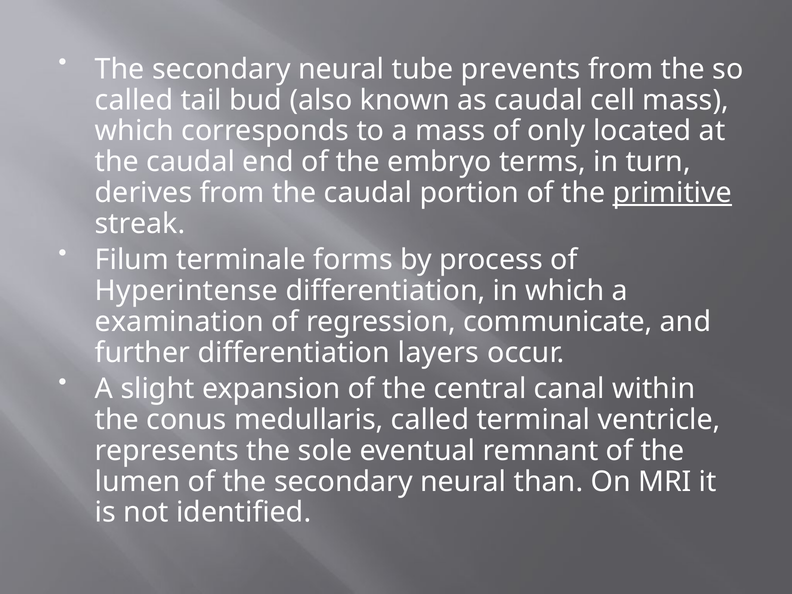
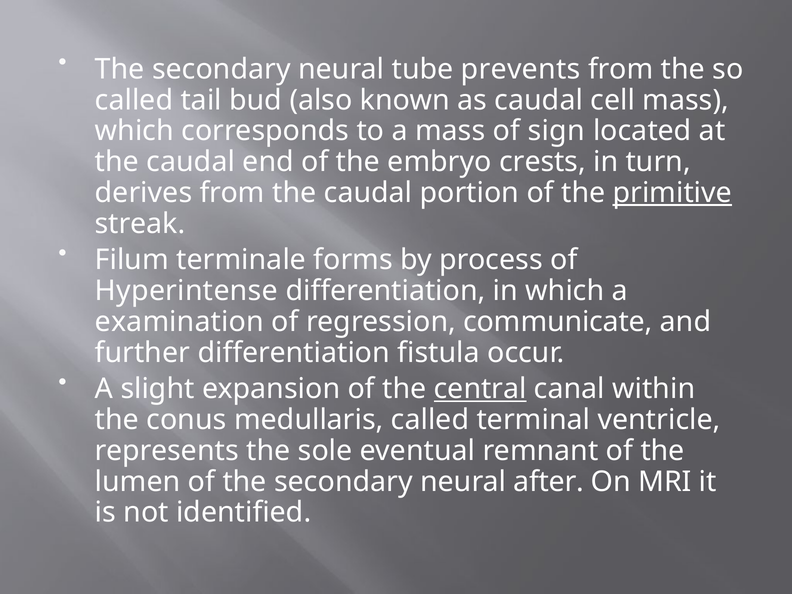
only: only -> sign (556, 131)
terms: terms -> crests (542, 162)
layers: layers -> fistula (439, 353)
central underline: none -> present (480, 389)
than: than -> after (549, 482)
